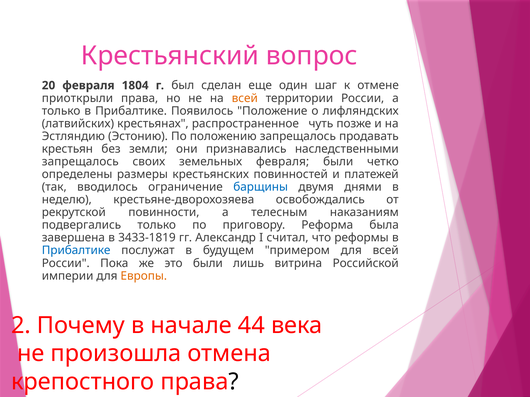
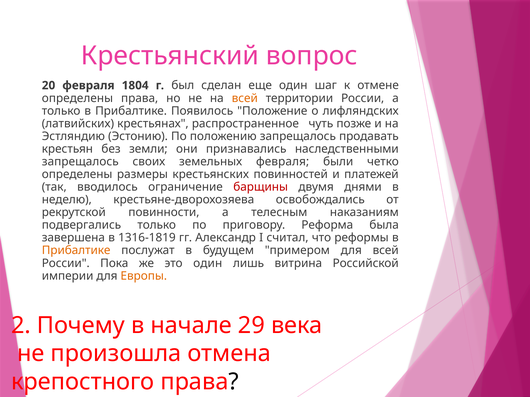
приоткрыли: приоткрыли -> определены (77, 98)
барщины colour: blue -> red (261, 187)
3433-1819: 3433-1819 -> 1316-1819 (147, 238)
Прибалтике colour: blue -> orange (76, 251)
это были: были -> один (208, 263)
44: 44 -> 29 (251, 326)
